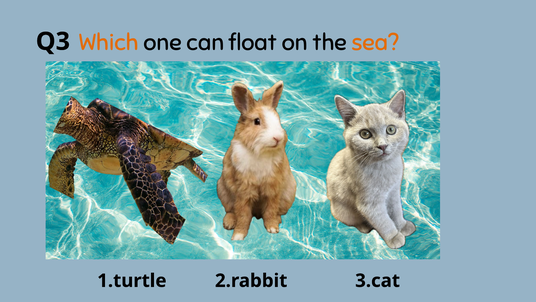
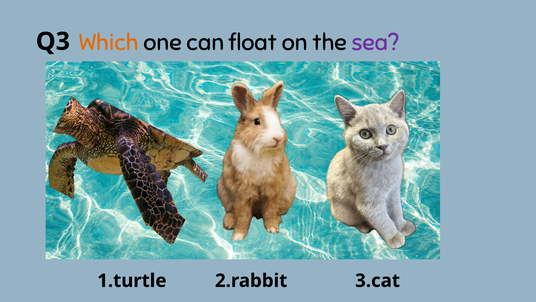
sea colour: orange -> purple (375, 42)
